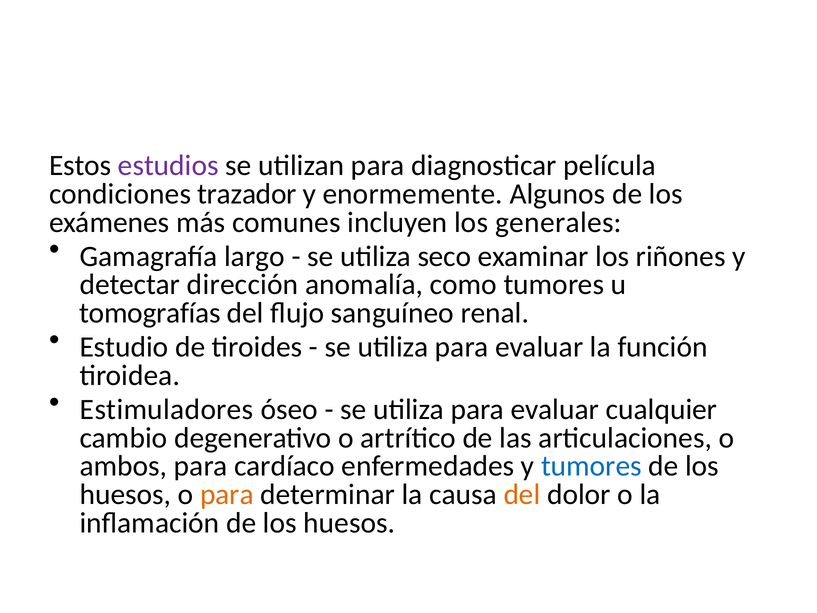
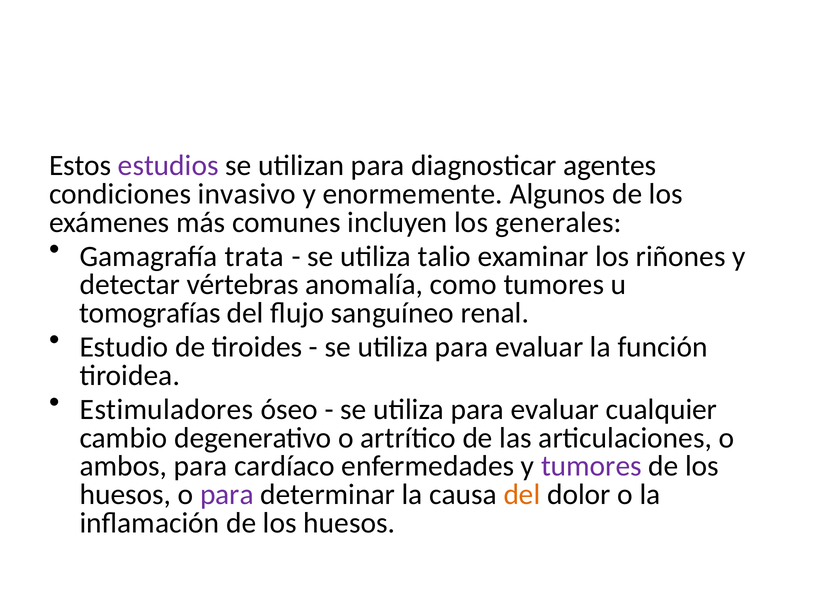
película: película -> agentes (610, 166)
trazador: trazador -> invasivo (247, 194)
largo: largo -> trata (254, 256)
seco: seco -> talio (444, 256)
dirección: dirección -> vértebras (243, 285)
tumores colour: blue -> purple (591, 466)
para colour: orange -> purple (227, 494)
